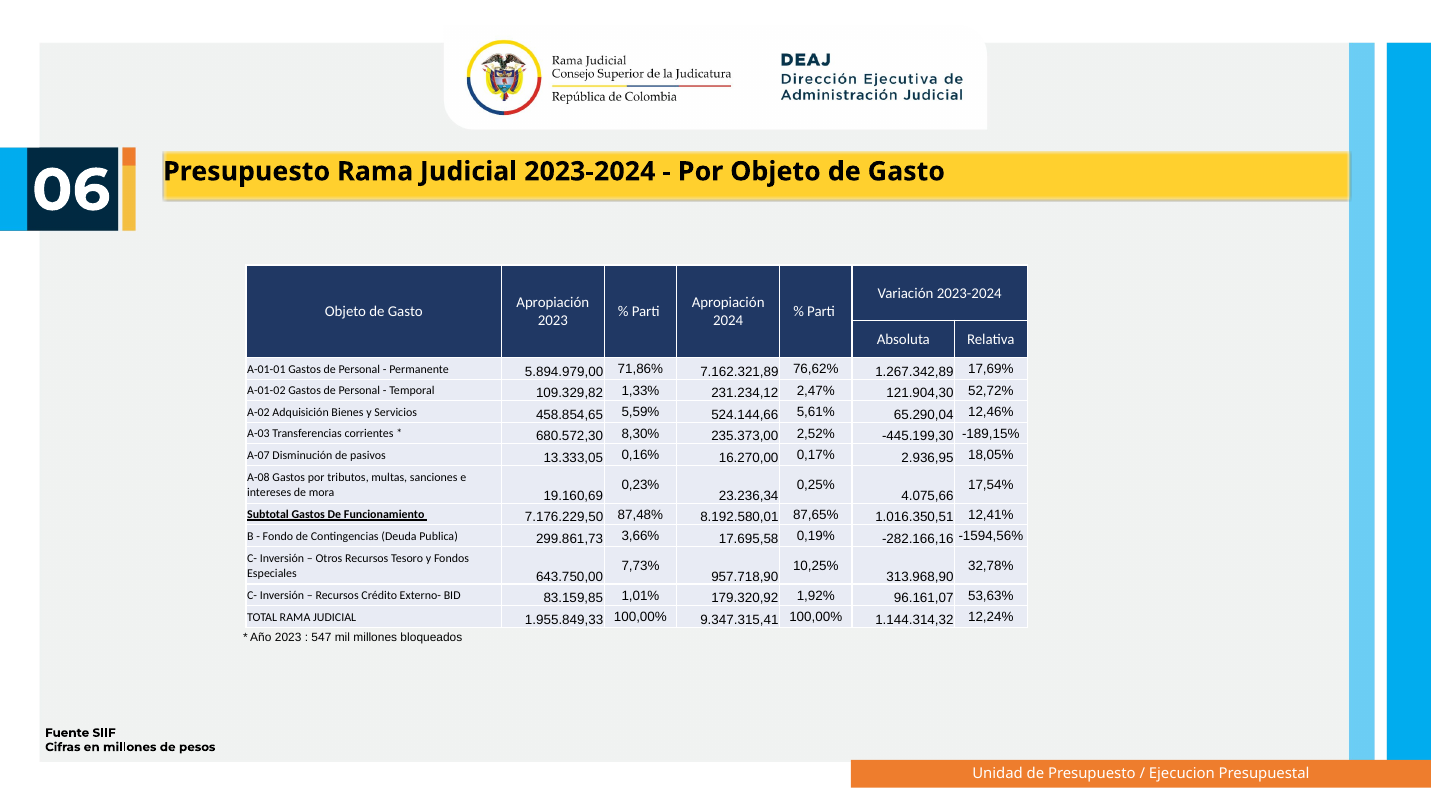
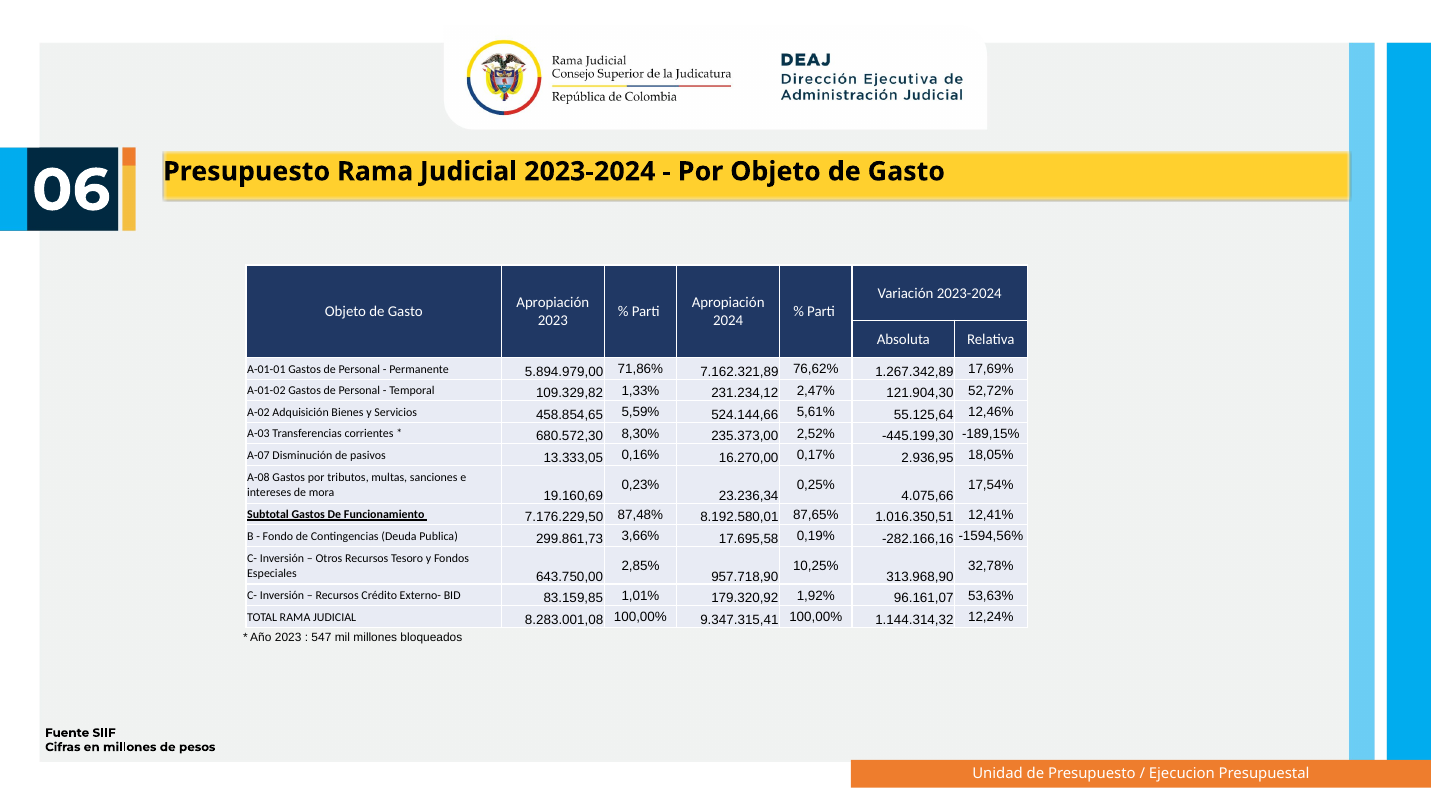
65.290,04: 65.290,04 -> 55.125,64 (924, 415)
7,73%: 7,73% -> 2,85% (640, 566)
1.955.849,33: 1.955.849,33 -> 8.283.001,08 (564, 620)
